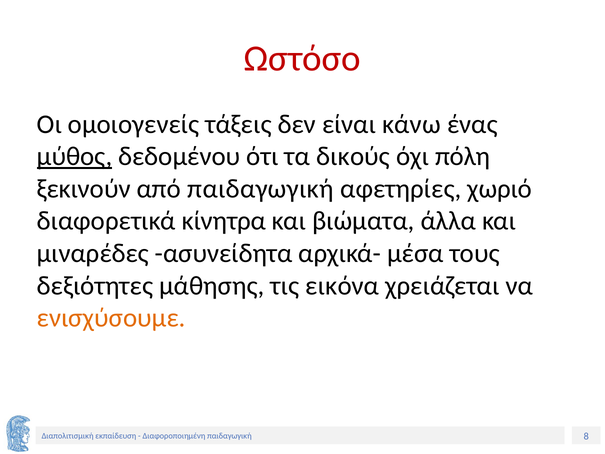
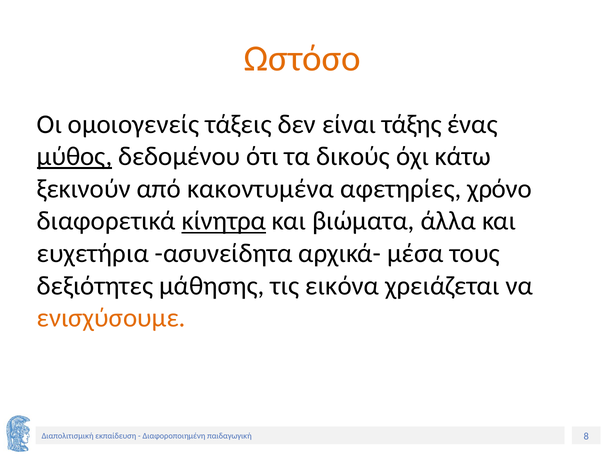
Ωστόσο colour: red -> orange (302, 59)
κάνω: κάνω -> τάξης (412, 124)
πόλη: πόλη -> κάτω (463, 156)
από παιδαγωγική: παιδαγωγική -> κακοντυμένα (261, 189)
χωριό: χωριό -> χρόνο (500, 189)
κίνητρα underline: none -> present (224, 221)
μιναρέδες: μιναρέδες -> ευχετήρια (93, 253)
